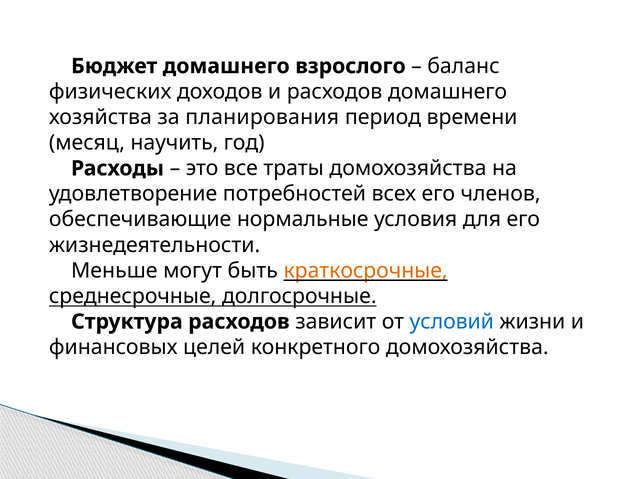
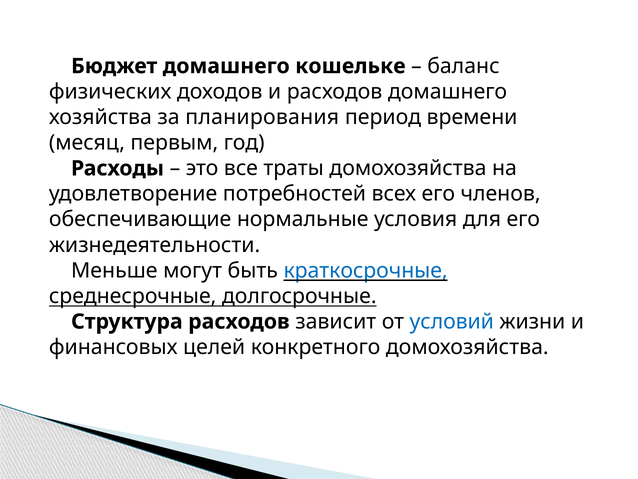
взрослого: взрослого -> кошельке (350, 66)
научить: научить -> первым (174, 143)
краткосрочные colour: orange -> blue (366, 270)
